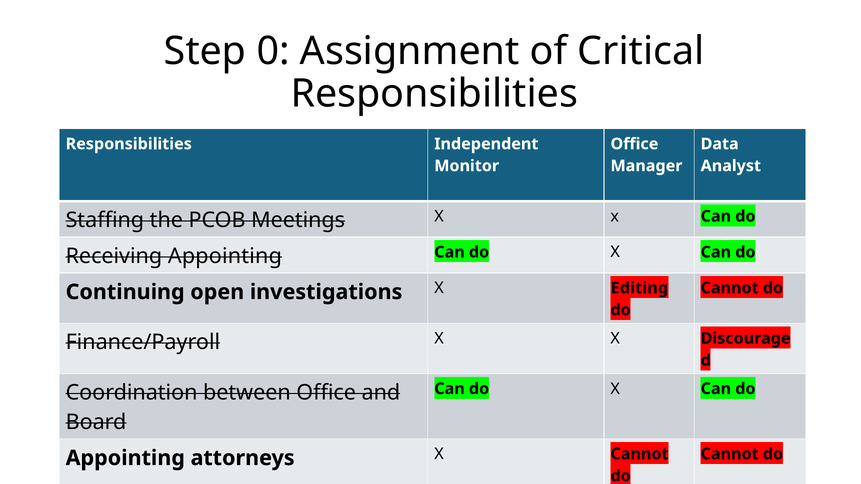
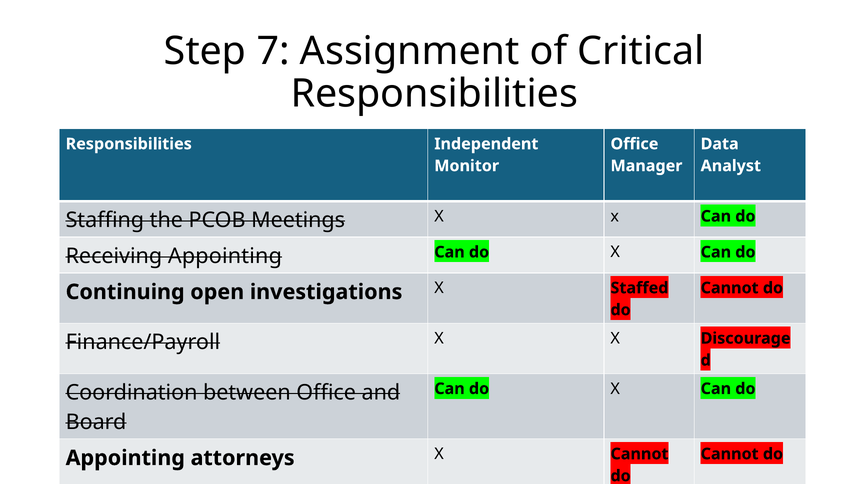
0: 0 -> 7 (273, 51)
Editing: Editing -> Staffed (639, 288)
